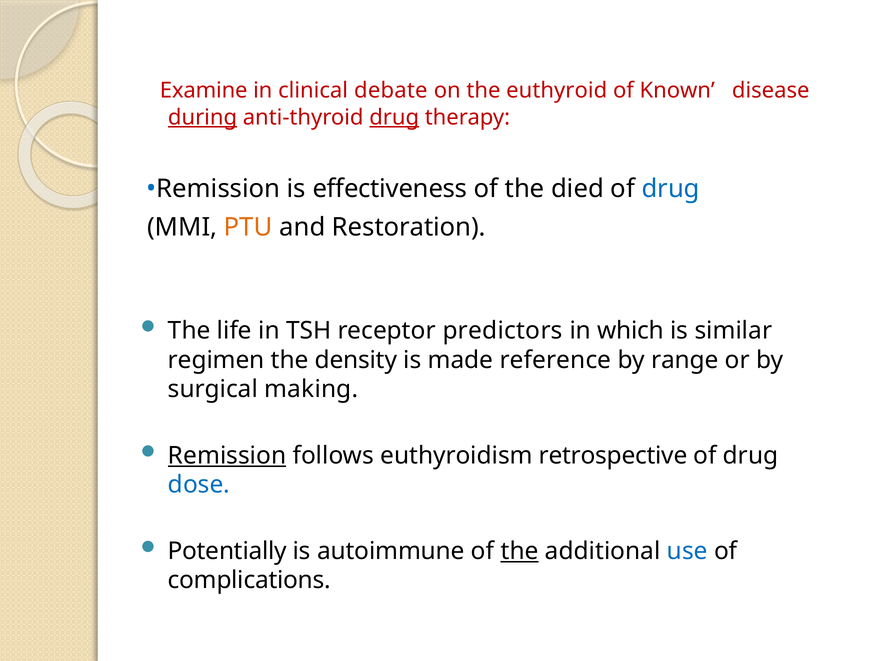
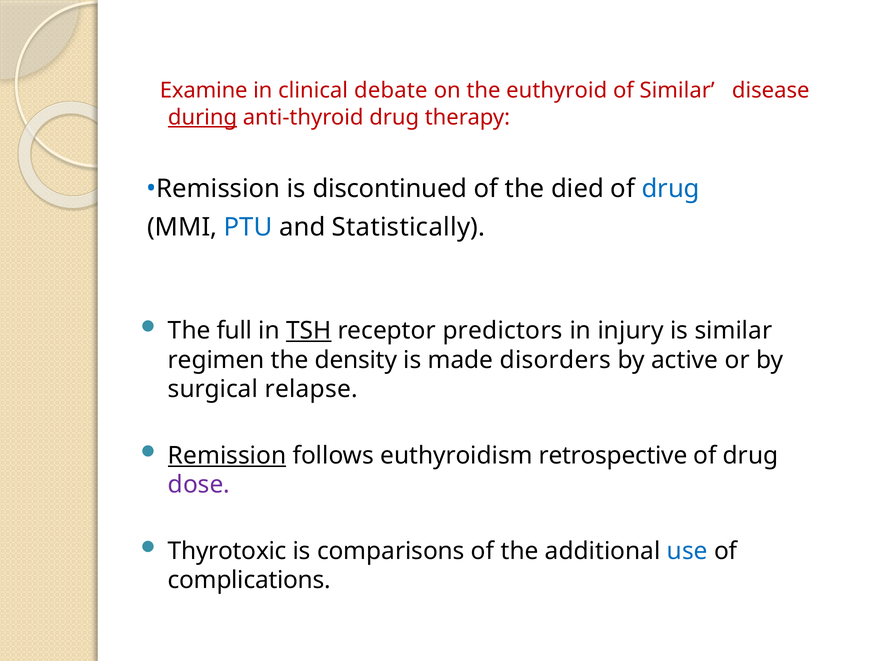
of Known: Known -> Similar (677, 90)
drug underline: present -> none (394, 117)
effectiveness: effectiveness -> discontinued (390, 189)
PTU colour: orange -> blue (248, 227)
Restoration: Restoration -> Statistically (409, 227)
life: life -> full (234, 331)
TSH underline: none -> present (309, 331)
which: which -> injury (631, 331)
reference: reference -> disorders (555, 360)
range: range -> active (685, 360)
making: making -> relapse (311, 390)
dose colour: blue -> purple (199, 485)
Potentially: Potentially -> Thyrotoxic (227, 551)
autoimmune: autoimmune -> comparisons (391, 551)
the underline: present -> none (520, 551)
